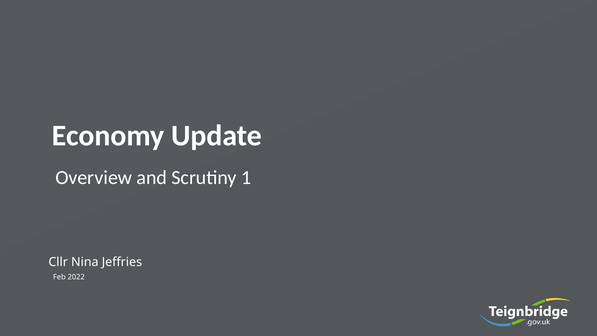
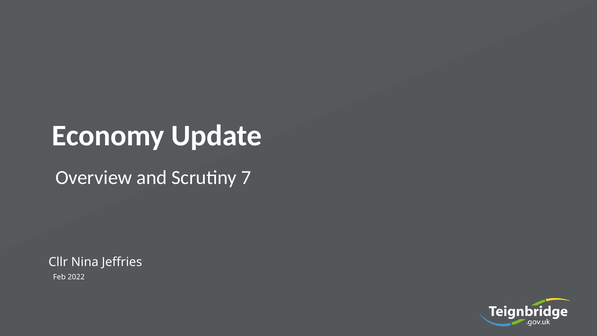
1: 1 -> 7 (246, 178)
